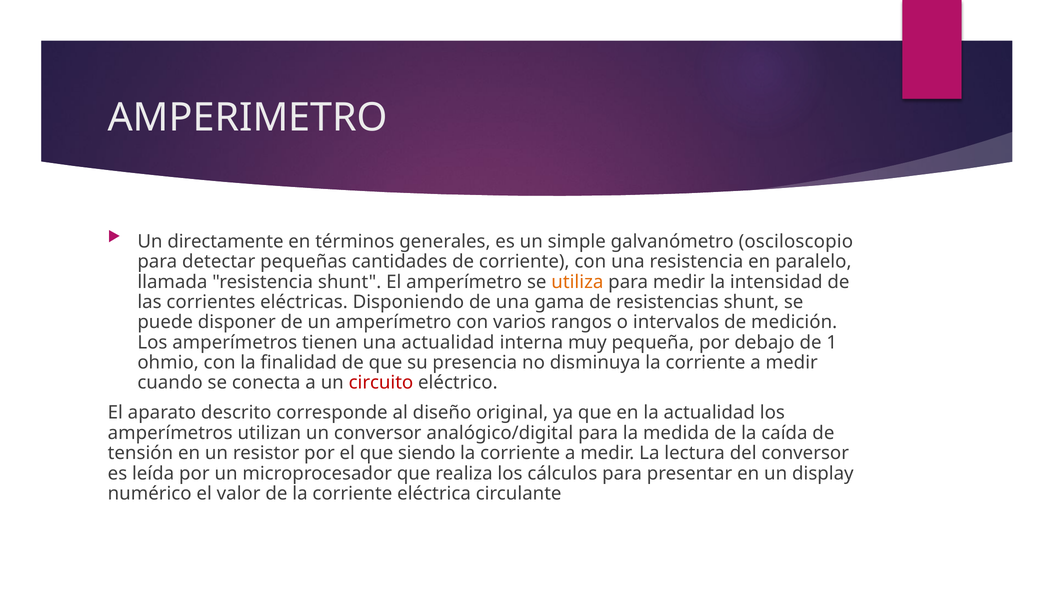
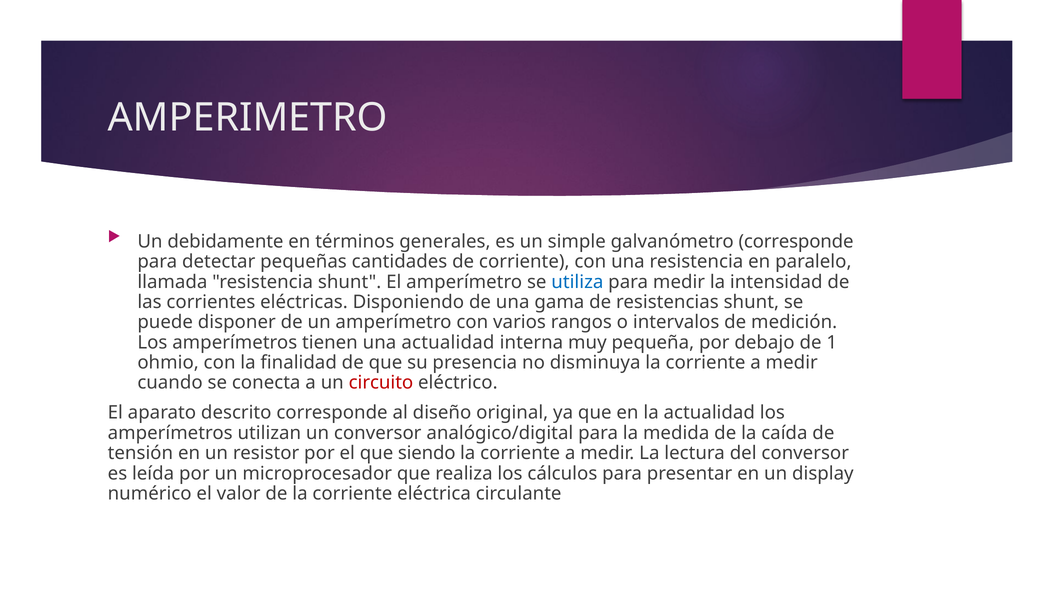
directamente: directamente -> debidamente (225, 242)
galvanómetro osciloscopio: osciloscopio -> corresponde (796, 242)
utiliza colour: orange -> blue (577, 282)
